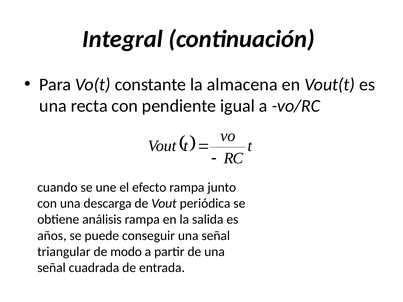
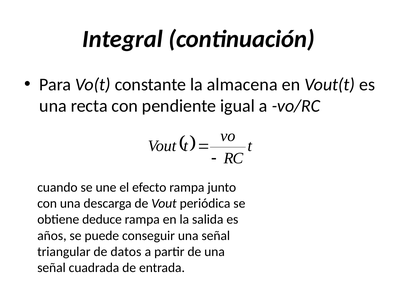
análisis: análisis -> deduce (102, 220)
modo: modo -> datos (126, 252)
